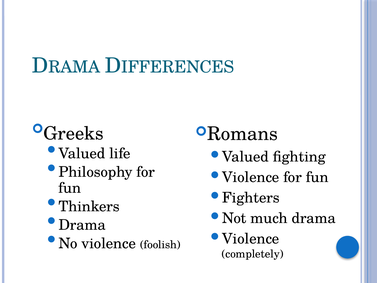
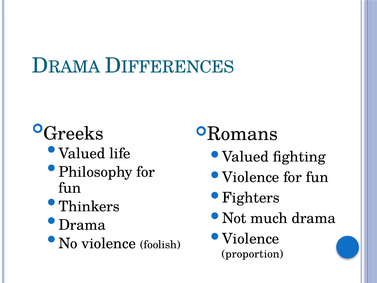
completely: completely -> proportion (253, 254)
